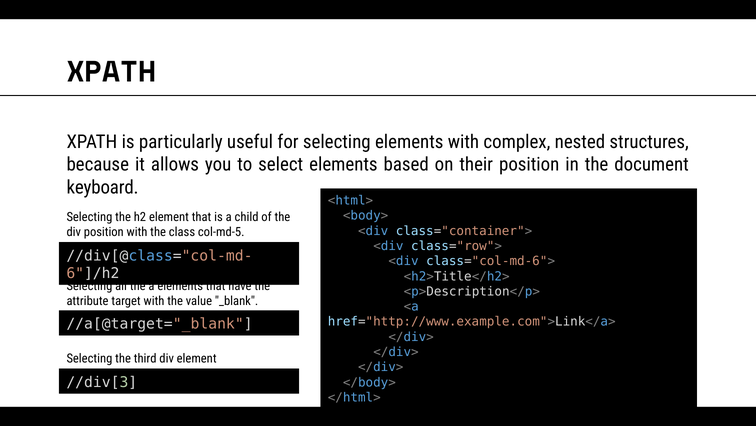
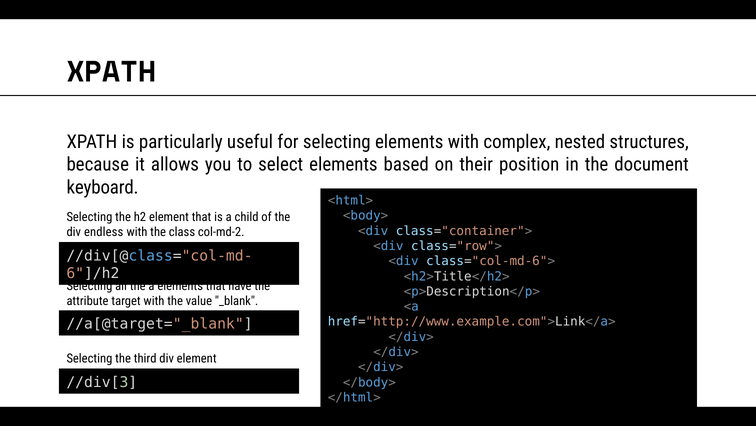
div position: position -> endless (104, 232)
col-md-5: col-md-5 -> col-md-2 (221, 232)
